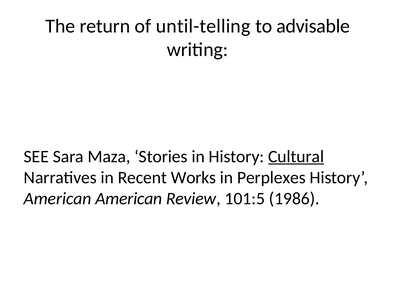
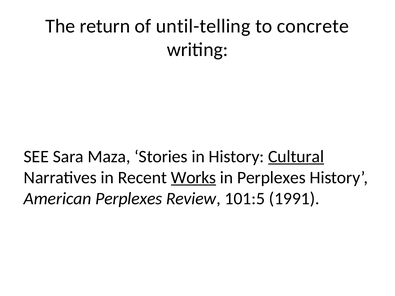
advisable: advisable -> concrete (313, 26)
Works underline: none -> present (194, 178)
American American: American -> Perplexes (129, 199)
1986: 1986 -> 1991 (294, 199)
